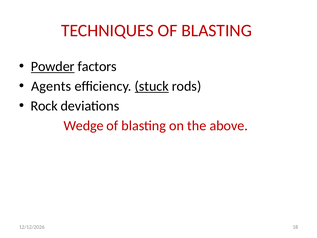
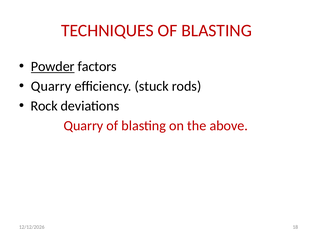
Agents: Agents -> Quarry (51, 86)
stuck underline: present -> none (152, 86)
Wedge: Wedge -> Quarry (83, 126)
